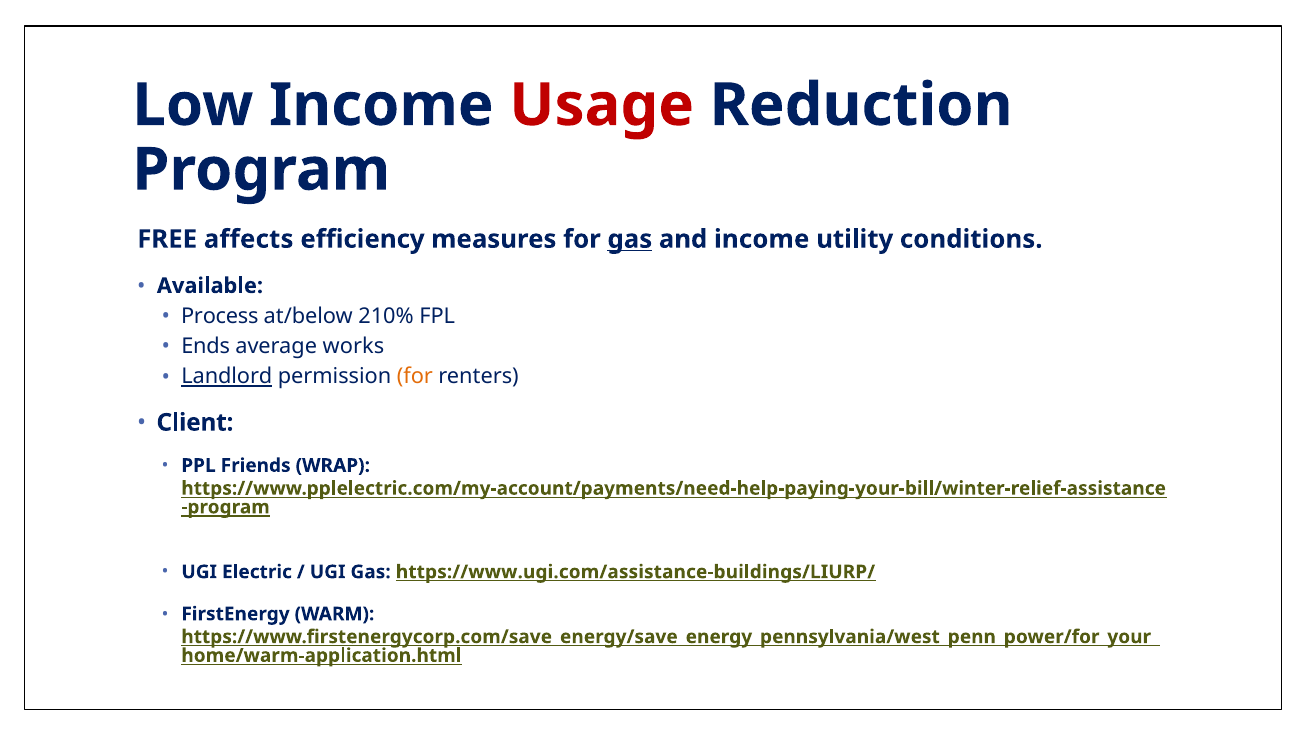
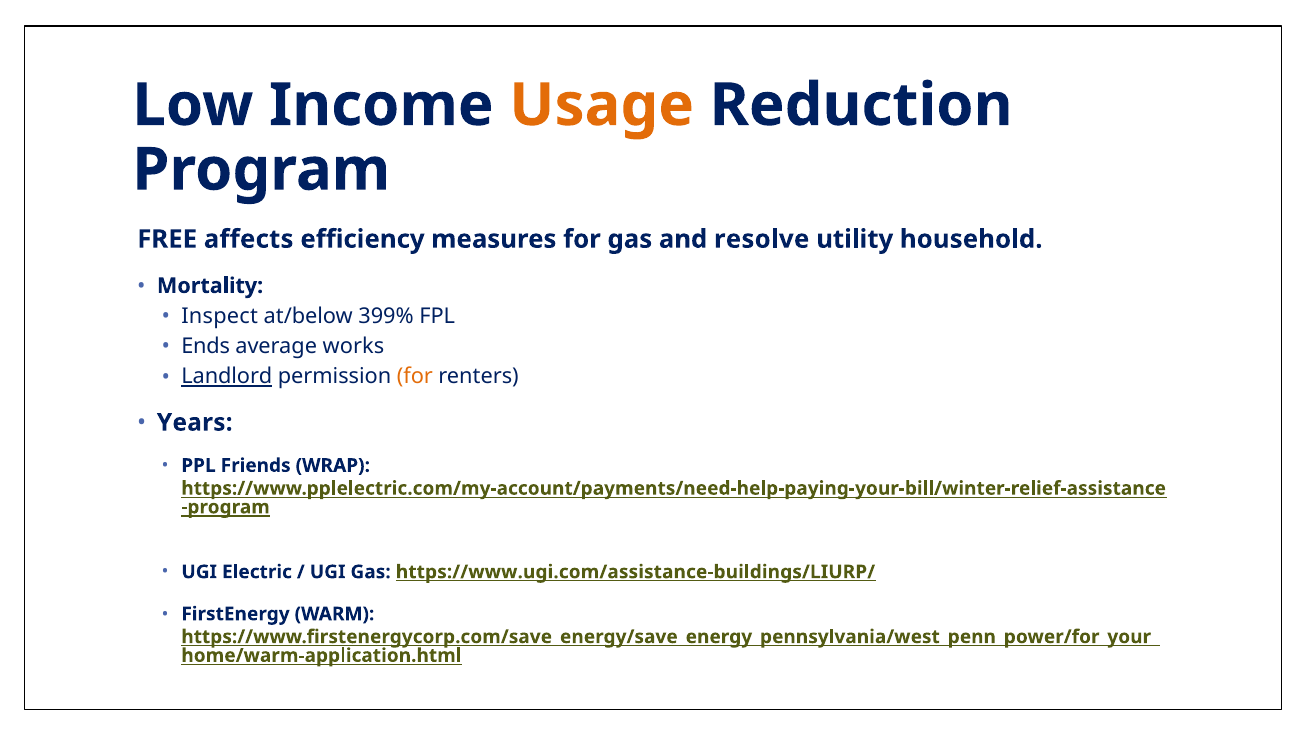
Usage colour: red -> orange (602, 105)
gas underline: present -> none (630, 239)
and income: income -> resolve (762, 239)
conditions: conditions -> household (971, 239)
Available: Available -> Mortality (210, 286)
Process: Process -> Inspect (220, 316)
210%: 210% -> 399% (386, 316)
Client: Client -> Years (195, 423)
